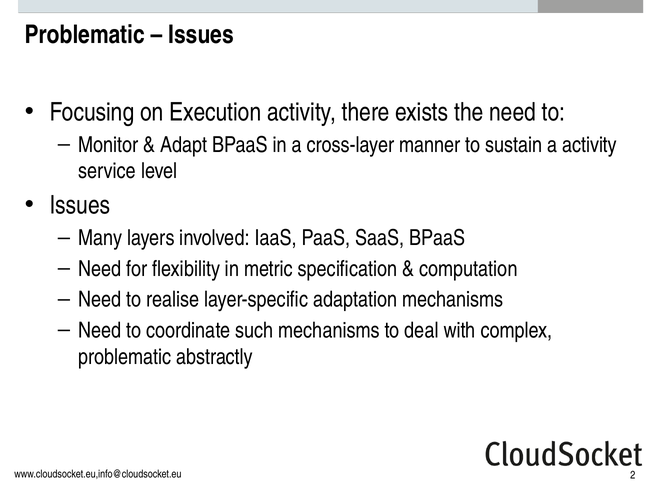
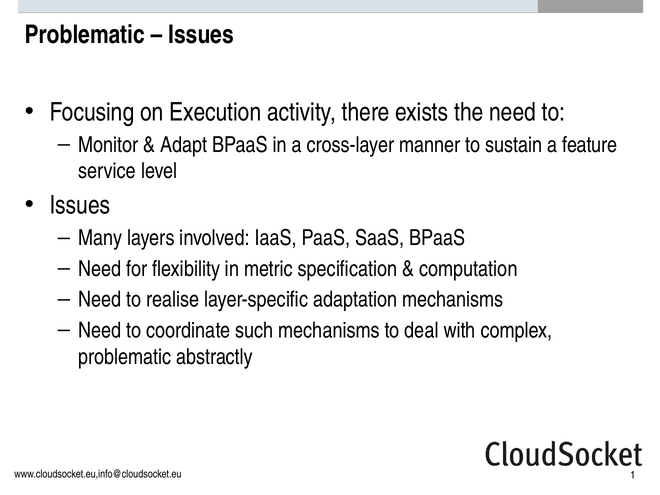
a activity: activity -> feature (590, 145)
2: 2 -> 1 (633, 475)
